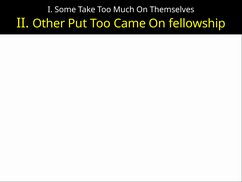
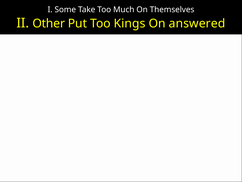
Came: Came -> Kings (130, 23)
fellowship: fellowship -> answered (197, 23)
